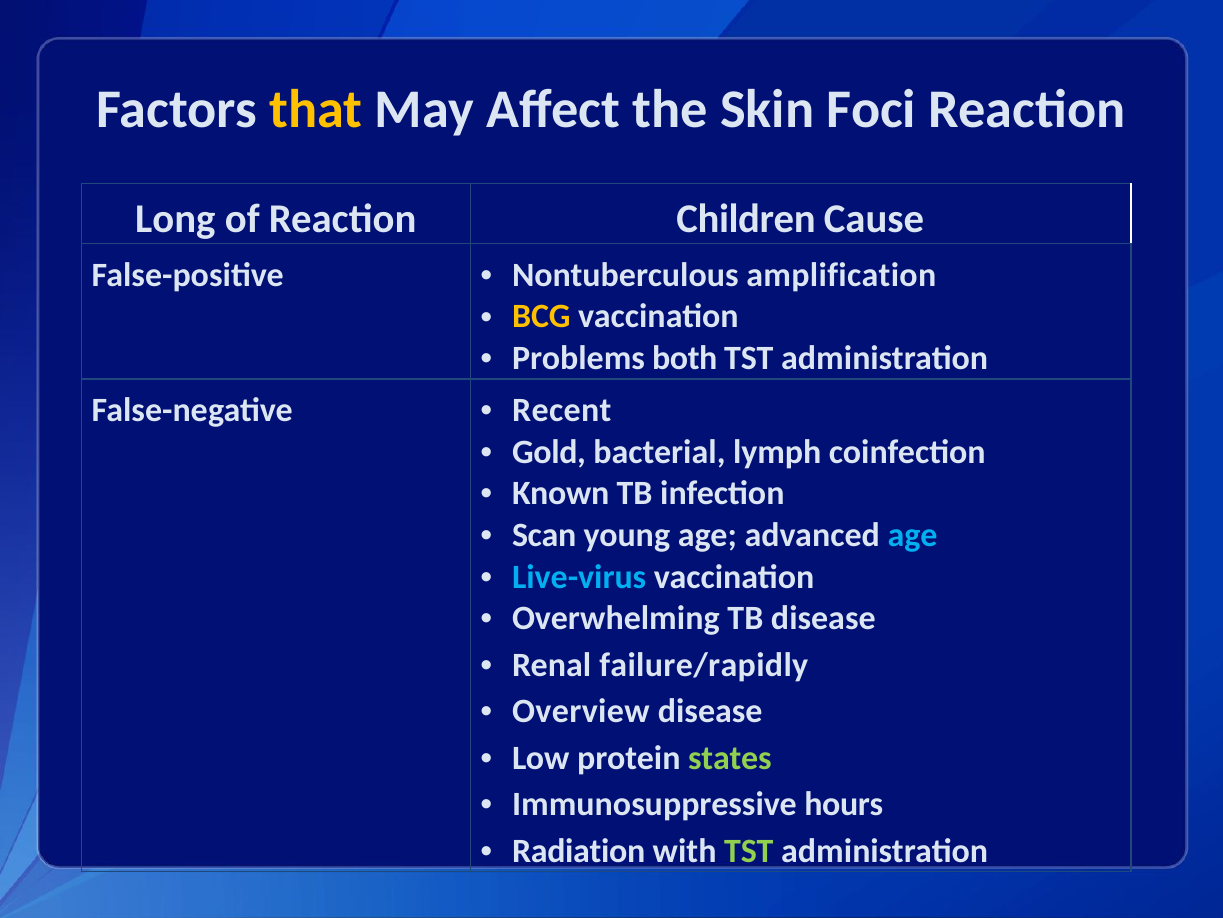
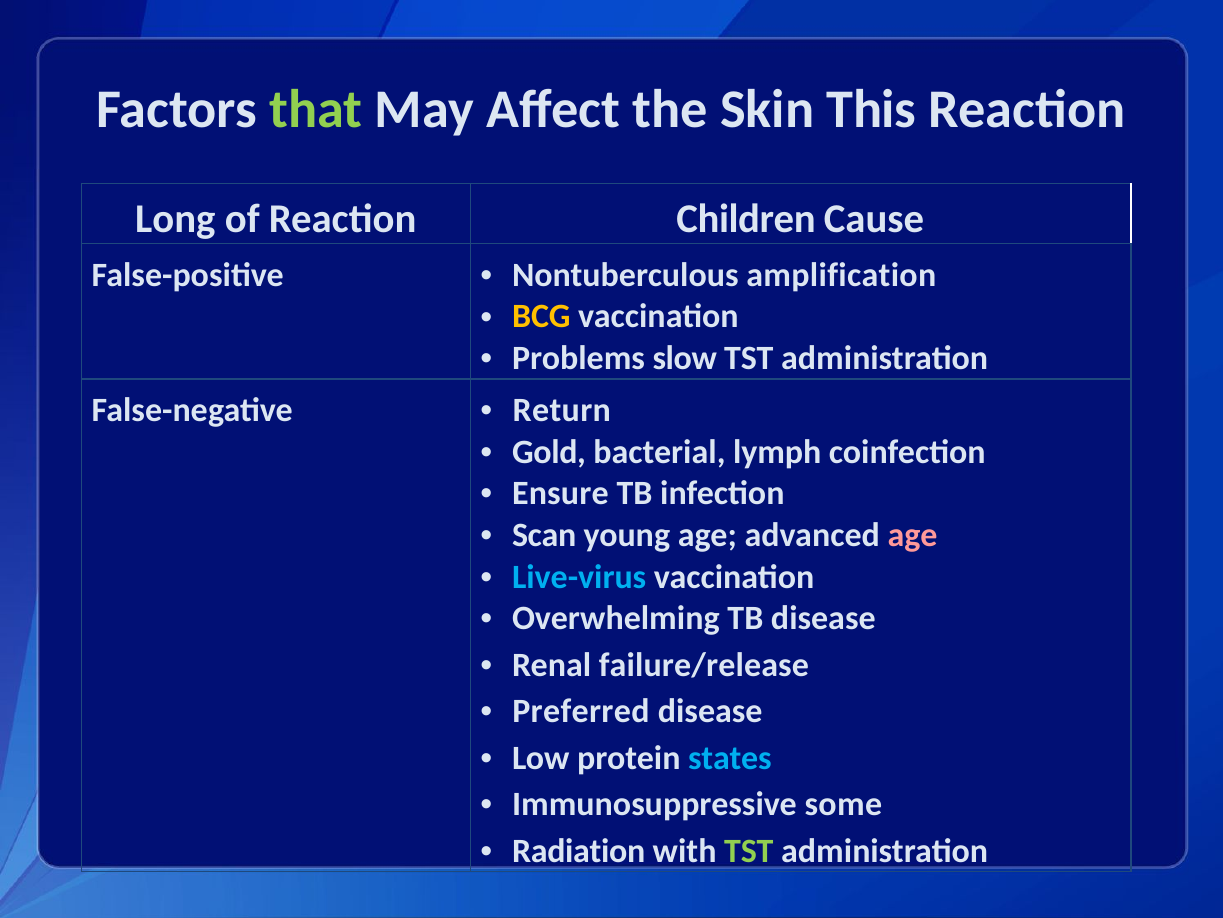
that colour: yellow -> light green (316, 110)
Foci: Foci -> This (872, 110)
both: both -> slow (685, 358)
Recent: Recent -> Return (562, 410)
Known: Known -> Ensure (560, 493)
age colour: light blue -> pink (913, 535)
failure/rapidly: failure/rapidly -> failure/release (704, 664)
Overview: Overview -> Preferred (581, 711)
states colour: light green -> light blue (730, 757)
hours: hours -> some (843, 804)
